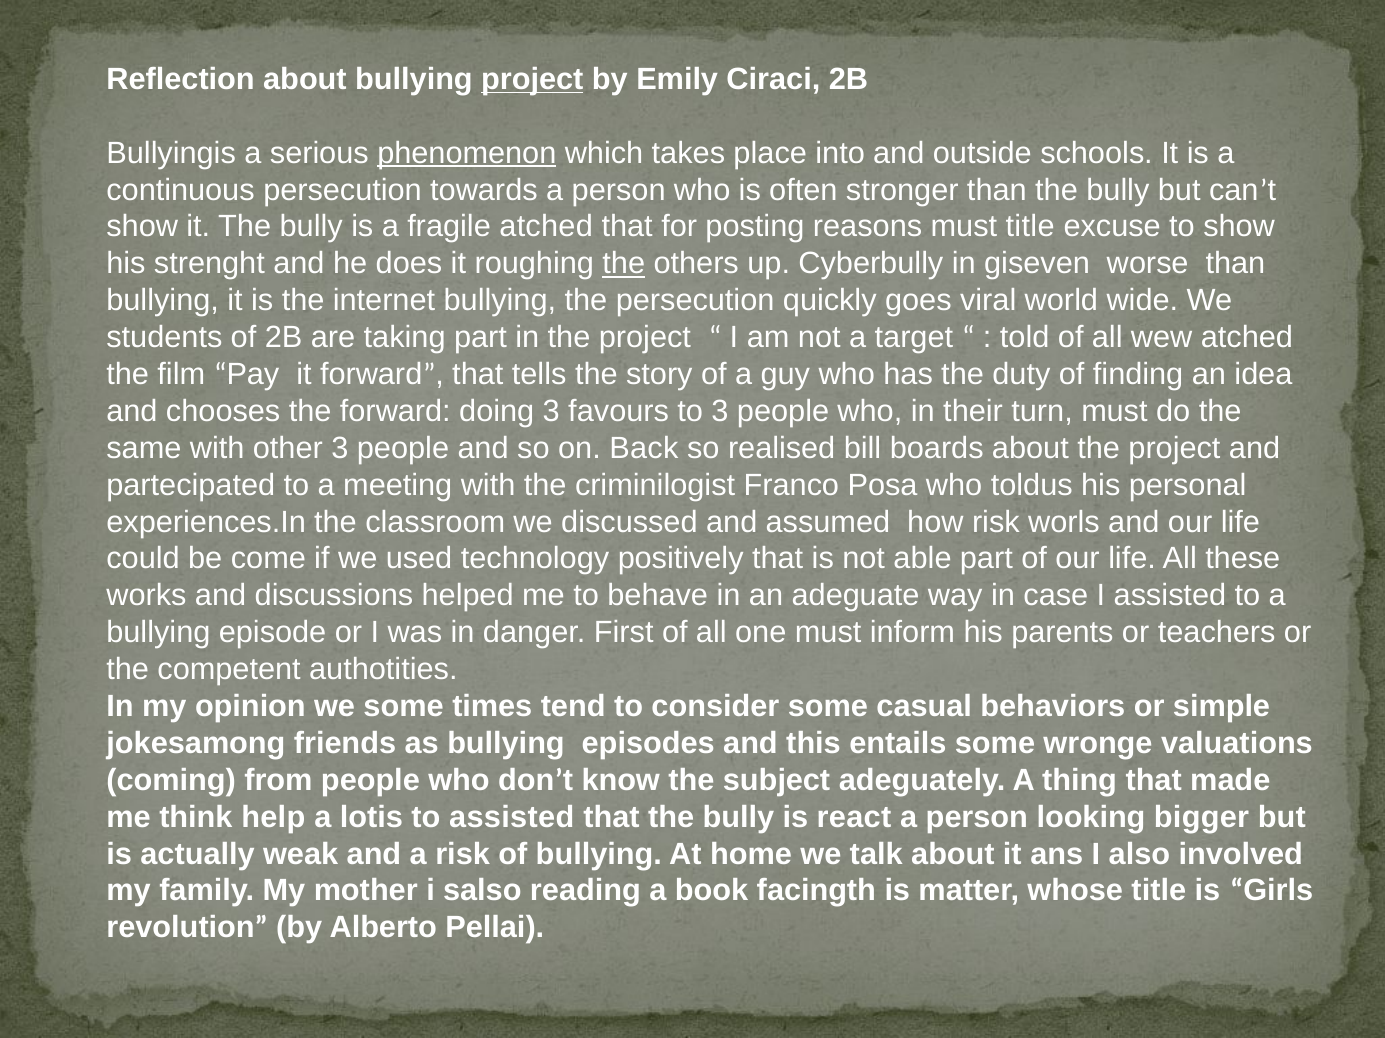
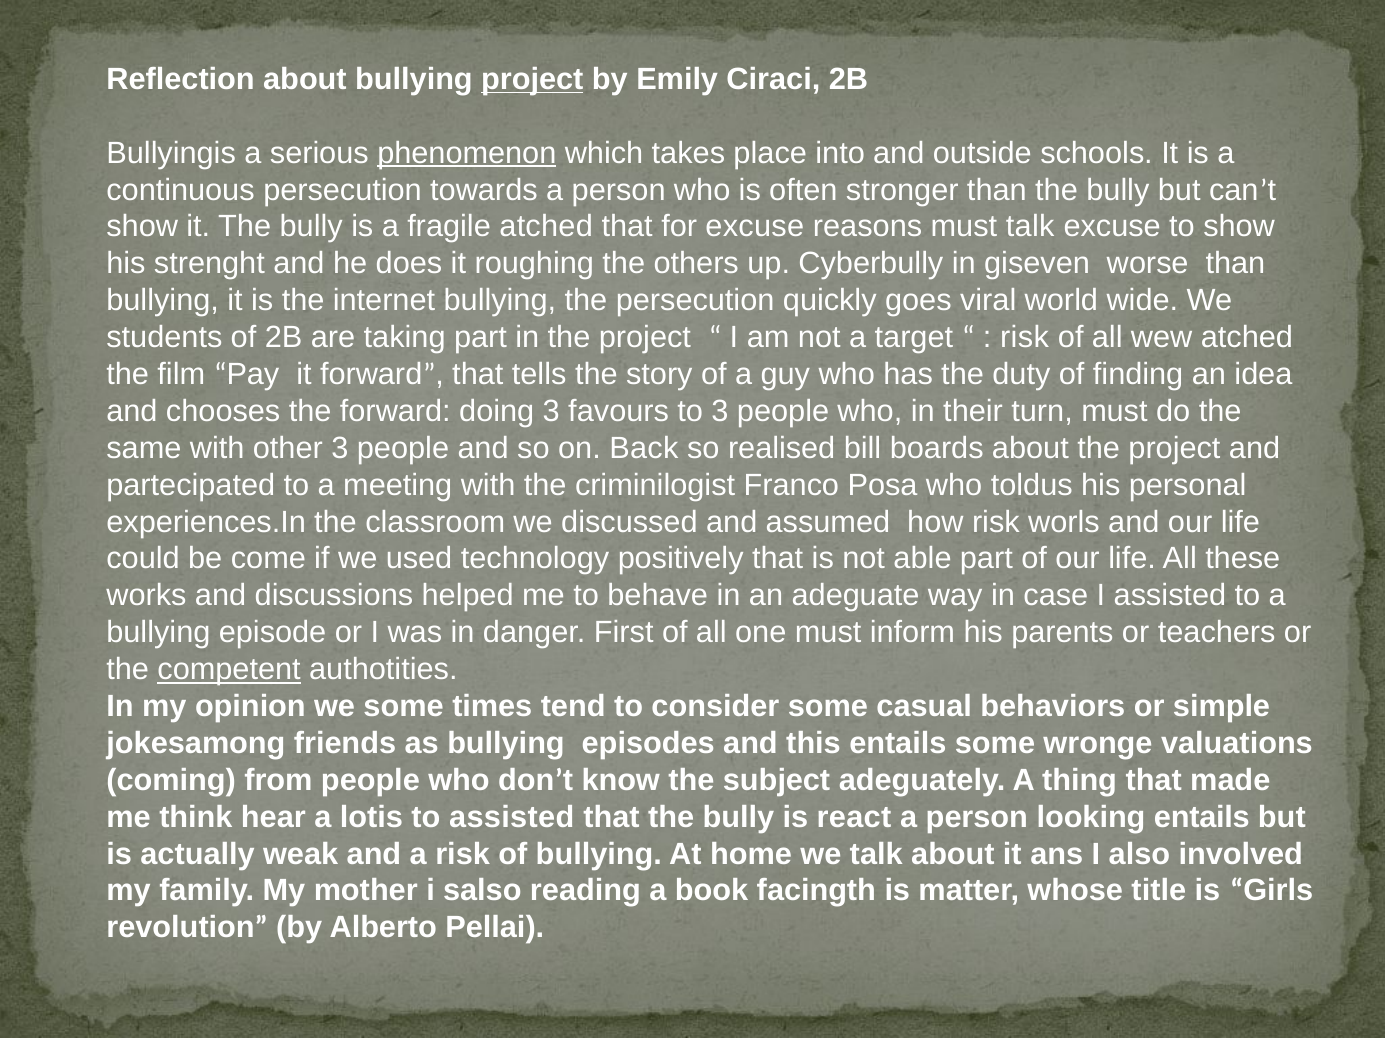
for posting: posting -> excuse (755, 227)
must title: title -> talk (1030, 227)
the underline: present -> none (624, 264)
told: told -> risk (1025, 338)
competent underline: none -> present (229, 670)
help: help -> hear (273, 818)
looking bigger: bigger -> entails (1202, 818)
